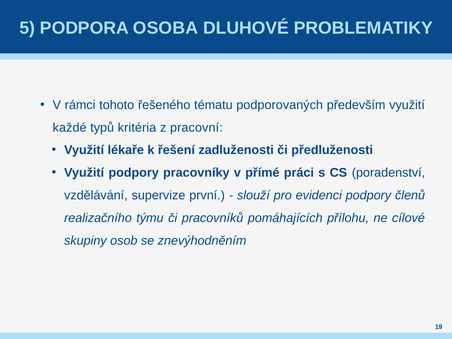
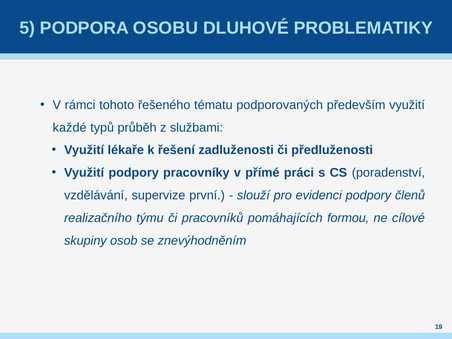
OSOBA: OSOBA -> OSOBU (166, 28)
kritéria: kritéria -> průběh (137, 128)
pracovní: pracovní -> službami (196, 128)
přílohu: přílohu -> formou (348, 218)
